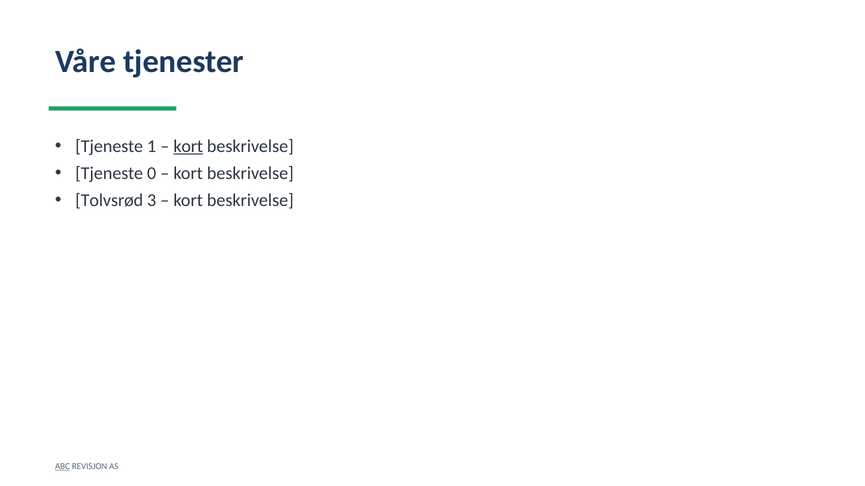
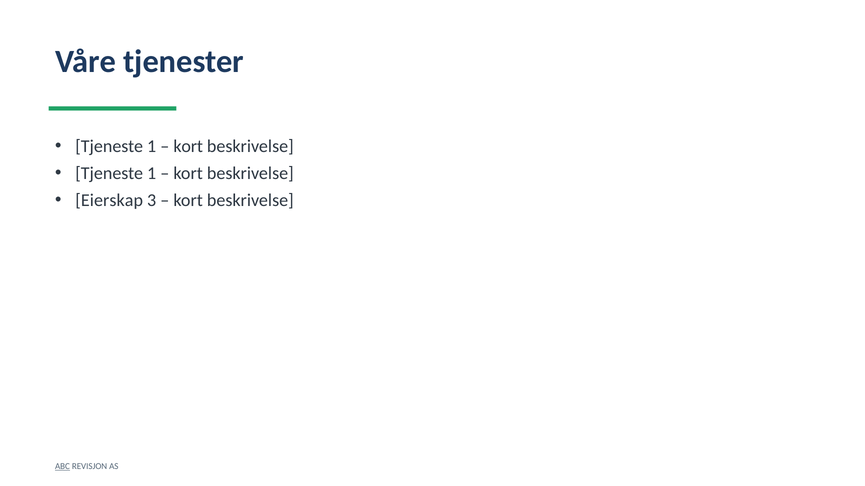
kort underline: present -> none (188, 147)
0: 0 -> 1 (152, 174)
Tolvsrød: Tolvsrød -> Eierskap (109, 201)
